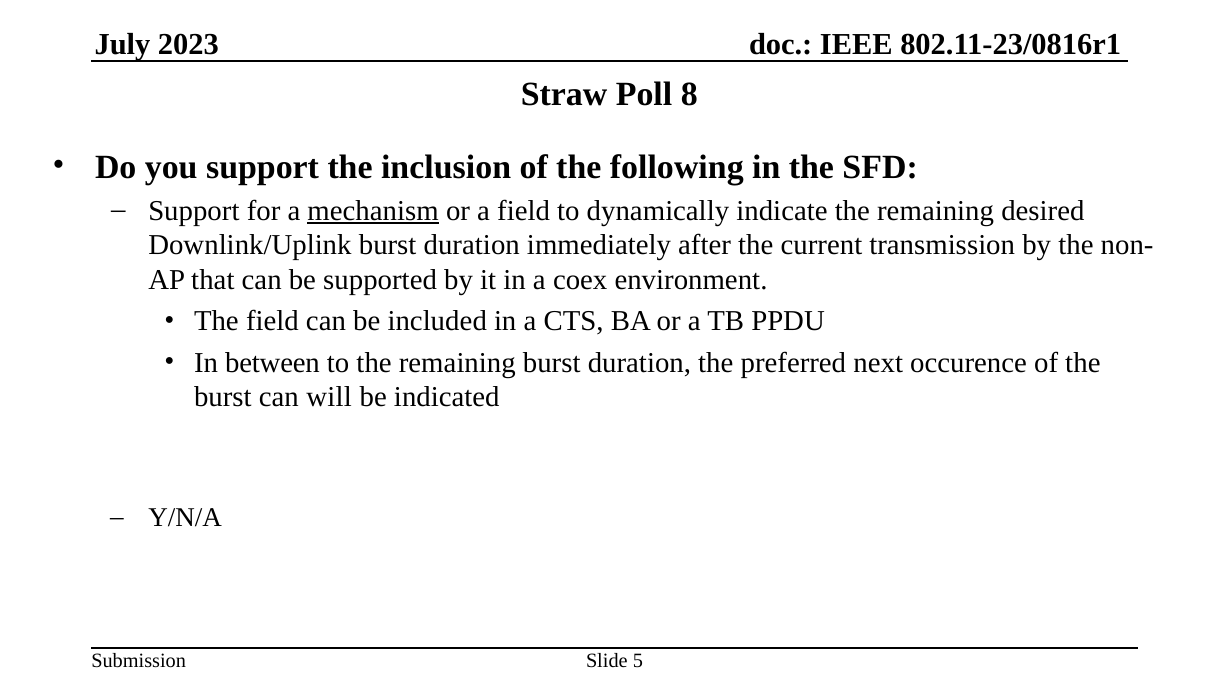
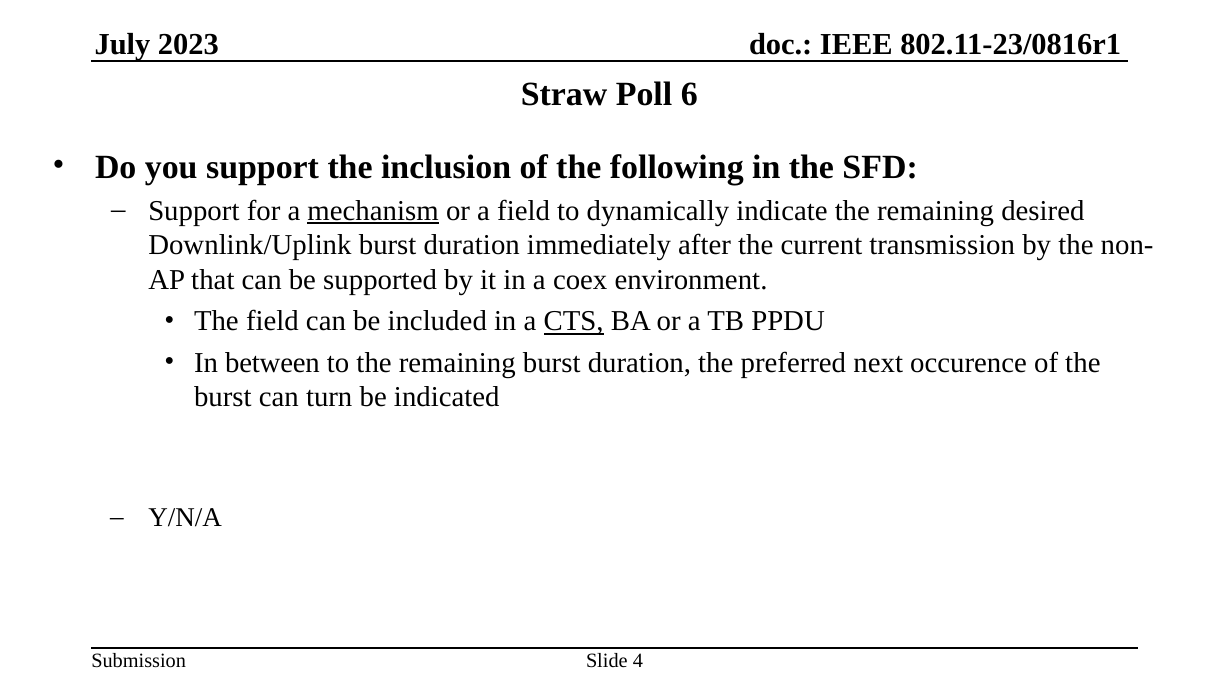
8: 8 -> 6 (689, 94)
CTS underline: none -> present (574, 321)
will: will -> turn (329, 397)
5: 5 -> 4 (638, 661)
